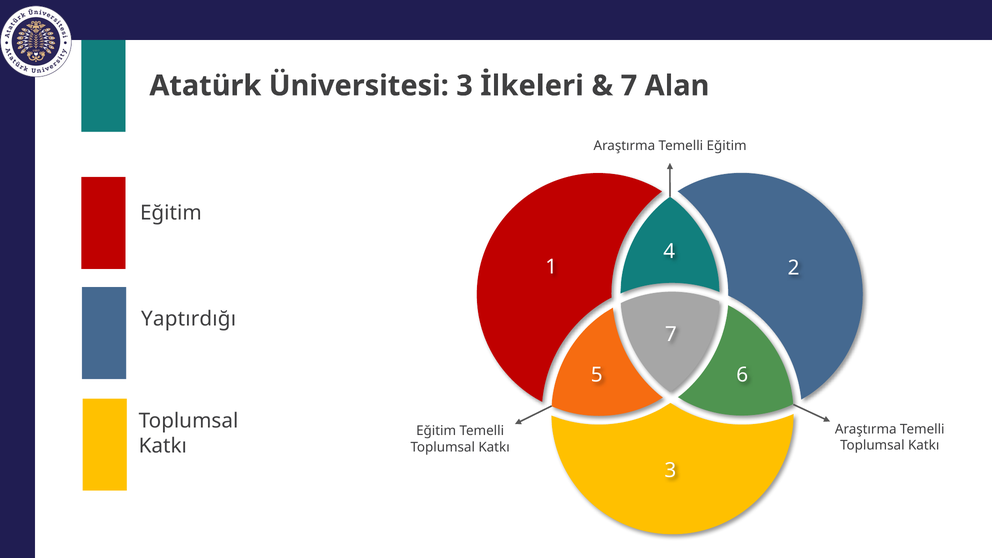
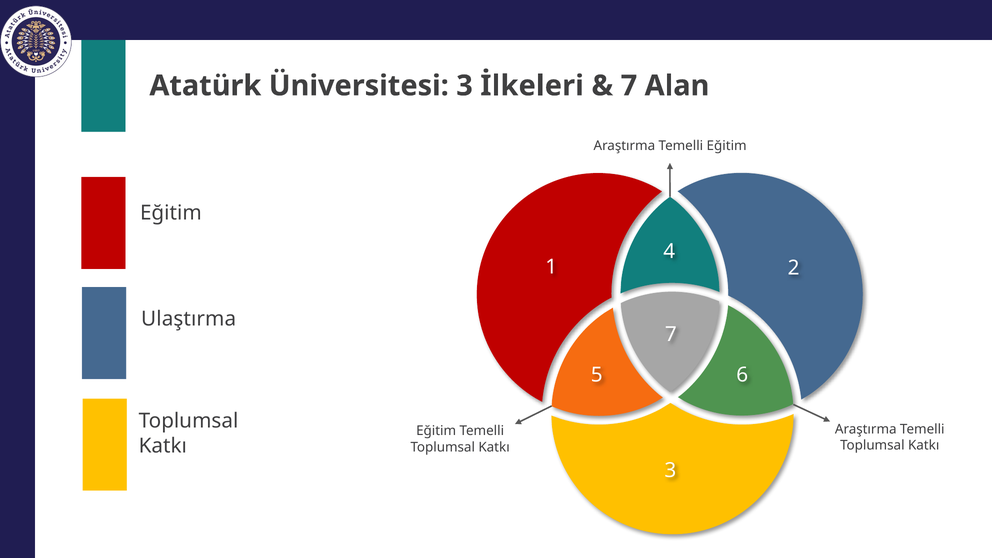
Yaptırdığı: Yaptırdığı -> Ulaştırma (189, 319)
